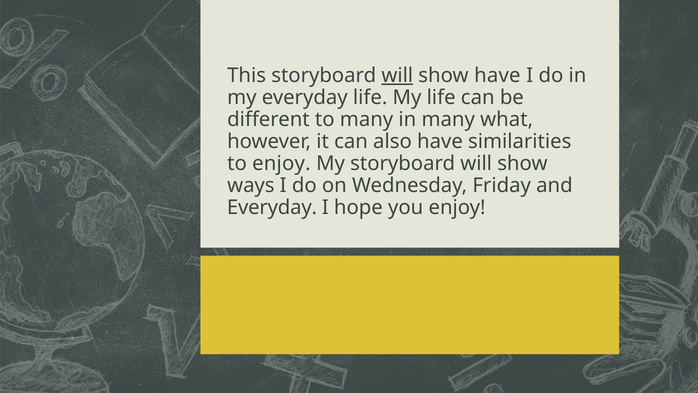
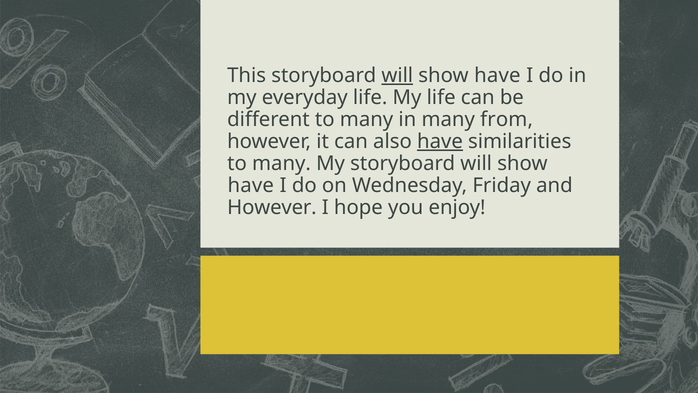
what: what -> from (507, 119)
have underline: none -> present (440, 141)
enjoy: enjoy -> many (281, 163)
ways: ways -> have (251, 185)
Everyday: Everyday -> However (272, 207)
